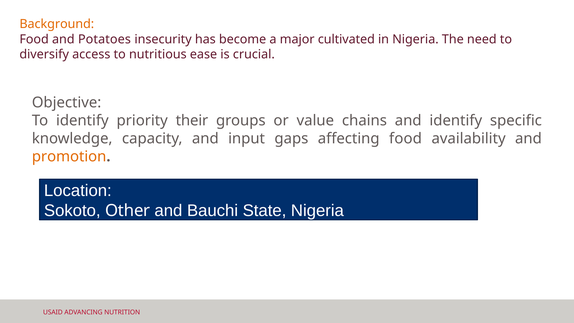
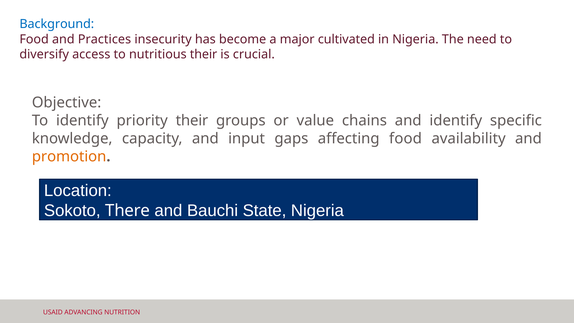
Background colour: orange -> blue (57, 24)
Potatoes: Potatoes -> Practices (104, 39)
nutritious ease: ease -> their (204, 54)
Other: Other -> There (128, 211)
